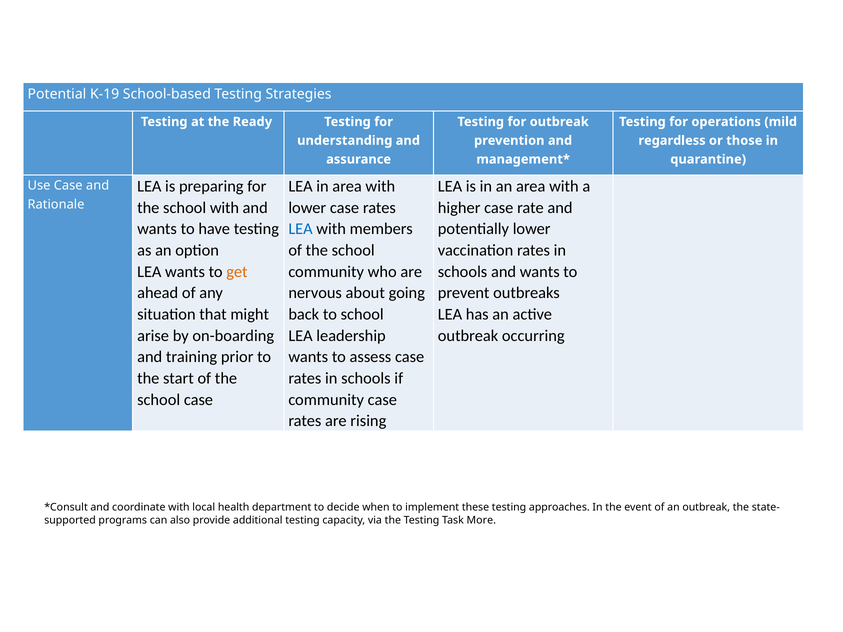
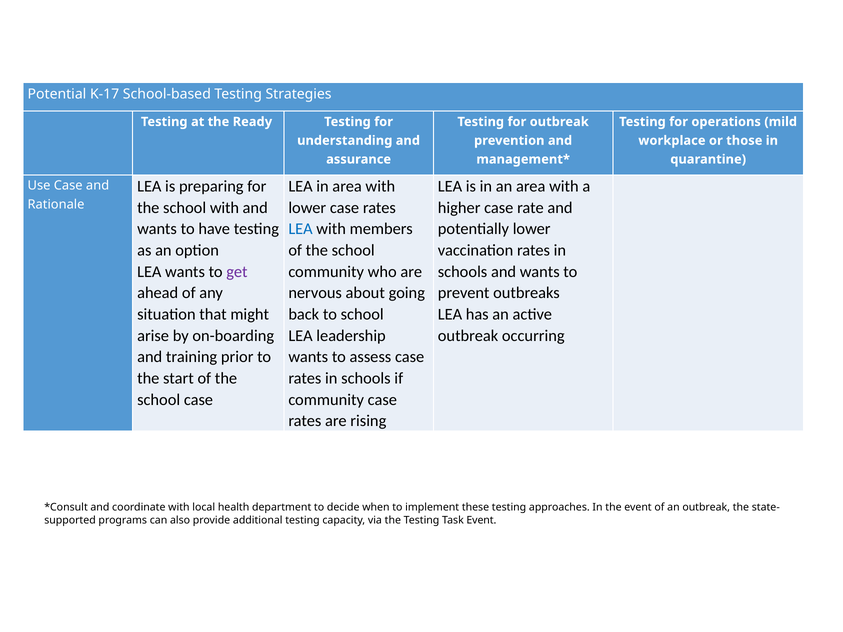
K-19: K-19 -> K-17 (105, 94)
regardless: regardless -> workplace (672, 141)
get colour: orange -> purple (237, 272)
Task More: More -> Event (481, 520)
